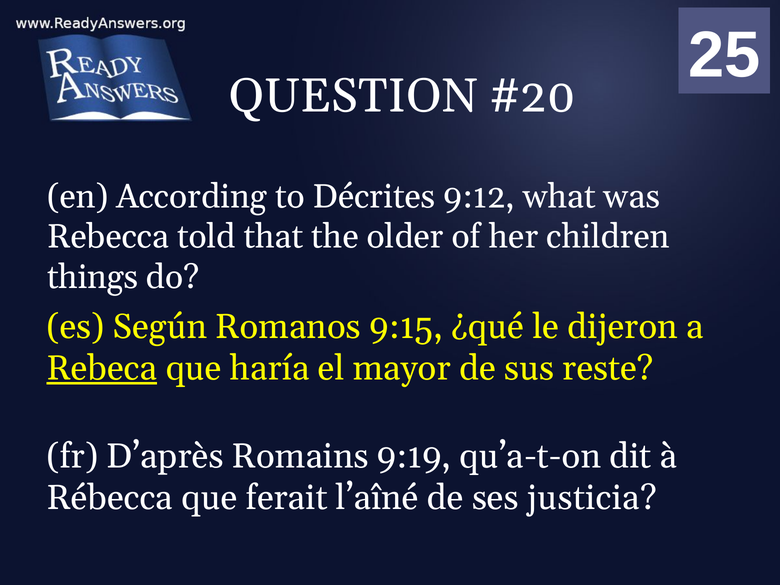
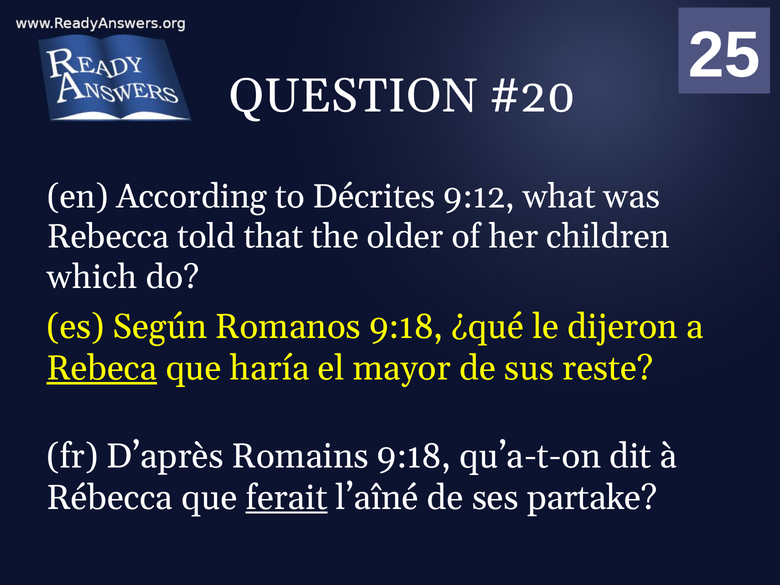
things: things -> which (92, 277)
Romanos 9:15: 9:15 -> 9:18 (406, 327)
Romains 9:19: 9:19 -> 9:18 (414, 456)
ferait underline: none -> present (287, 498)
justicia: justicia -> partake (592, 498)
